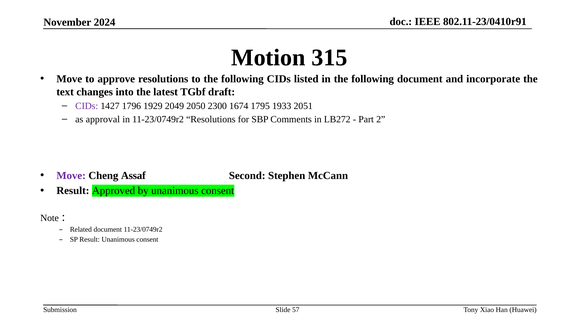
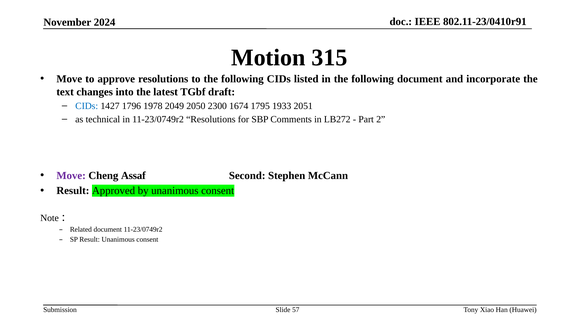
CIDs colour: purple -> blue (87, 106)
1929: 1929 -> 1978 (153, 106)
approval: approval -> technical (103, 120)
